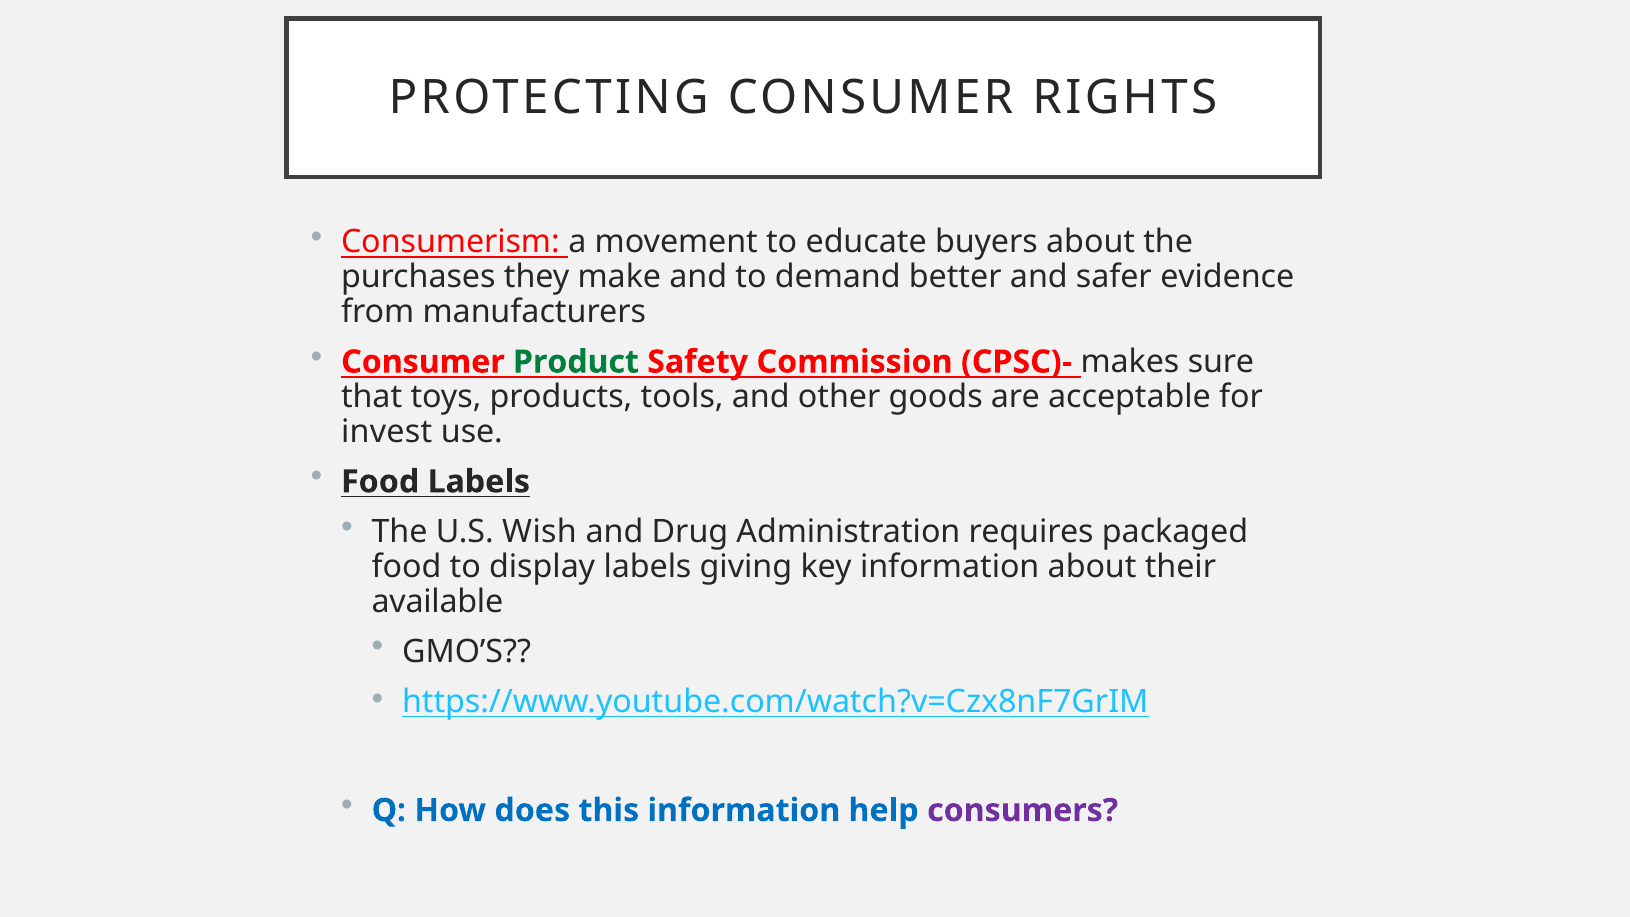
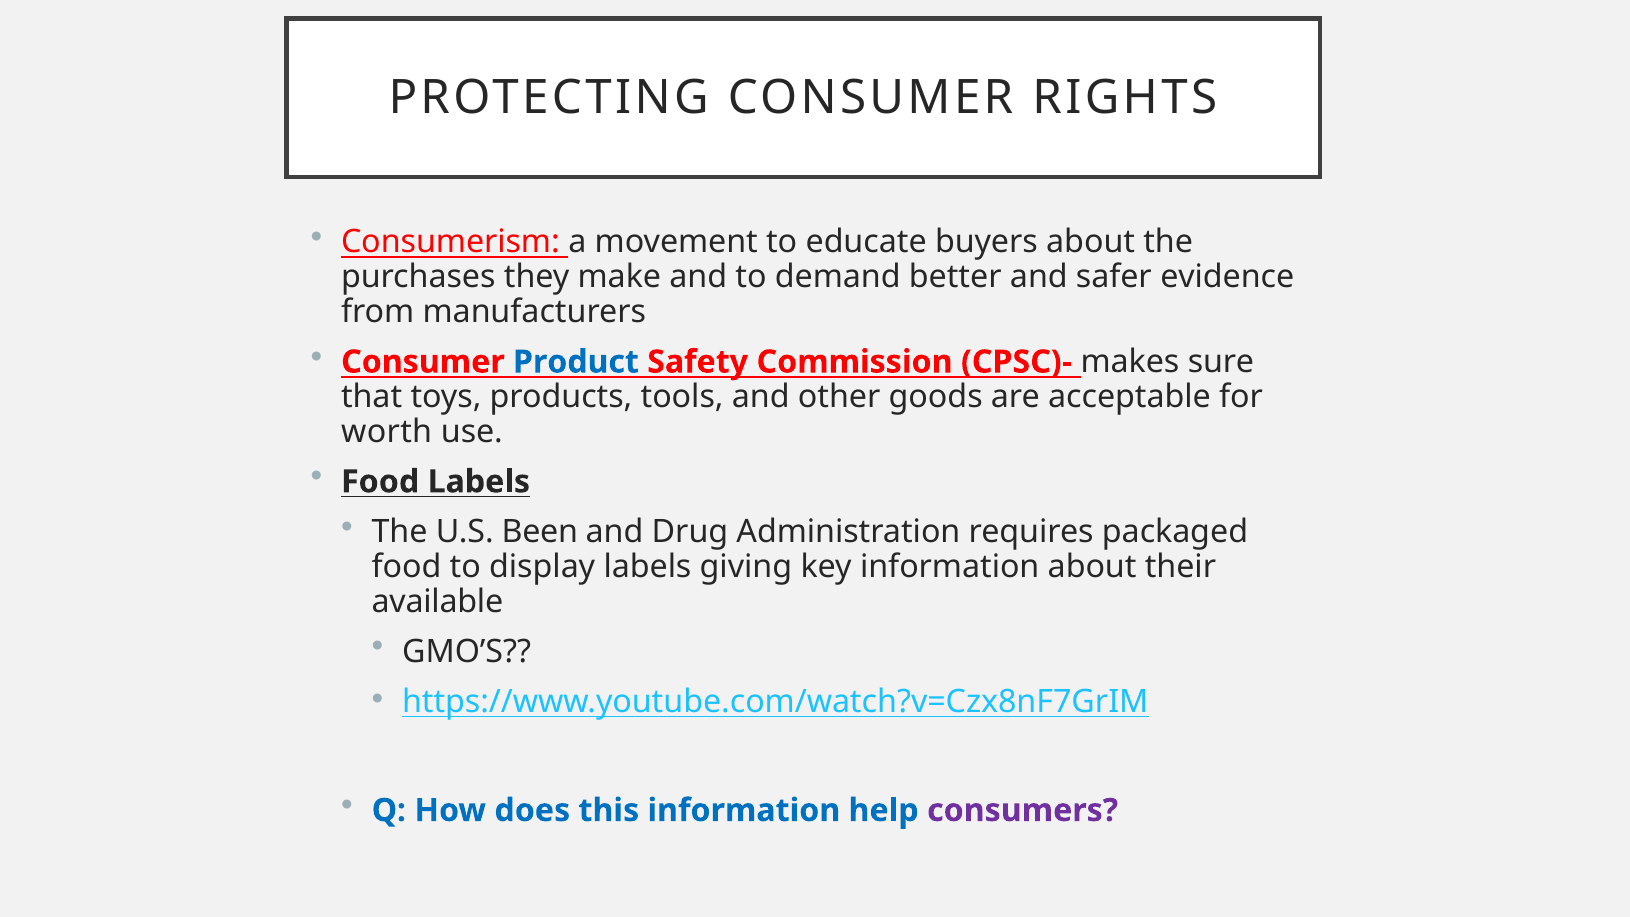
Product colour: green -> blue (576, 362)
invest: invest -> worth (387, 432)
Wish: Wish -> Been (540, 532)
